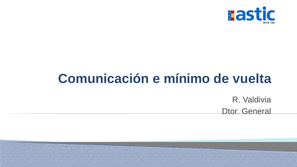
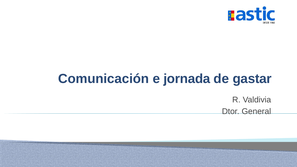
mínimo: mínimo -> jornada (187, 79)
vuelta: vuelta -> gastar (252, 79)
